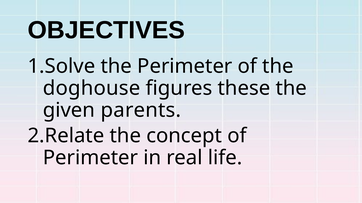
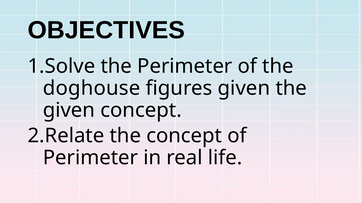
figures these: these -> given (244, 88)
given parents: parents -> concept (141, 110)
